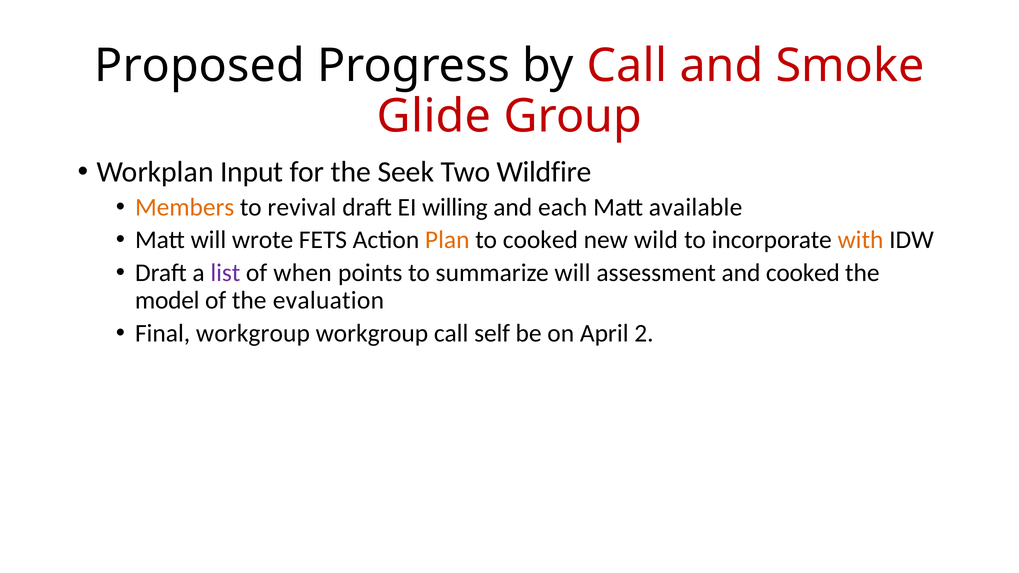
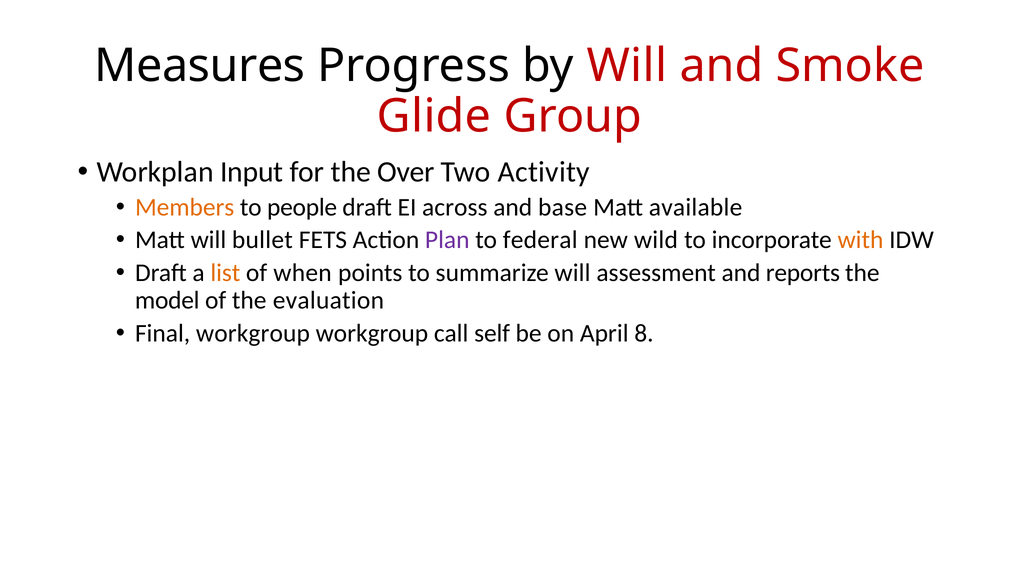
Proposed: Proposed -> Measures (200, 66)
by Call: Call -> Will (627, 66)
Seek: Seek -> Over (406, 172)
Wildfire: Wildfire -> Activity (544, 172)
revival: revival -> people (302, 207)
willing: willing -> across (455, 207)
each: each -> base (563, 207)
wrote: wrote -> bullet (262, 240)
Plan colour: orange -> purple (447, 240)
to cooked: cooked -> federal (540, 240)
list colour: purple -> orange (225, 273)
and cooked: cooked -> reports (803, 273)
2: 2 -> 8 (644, 333)
